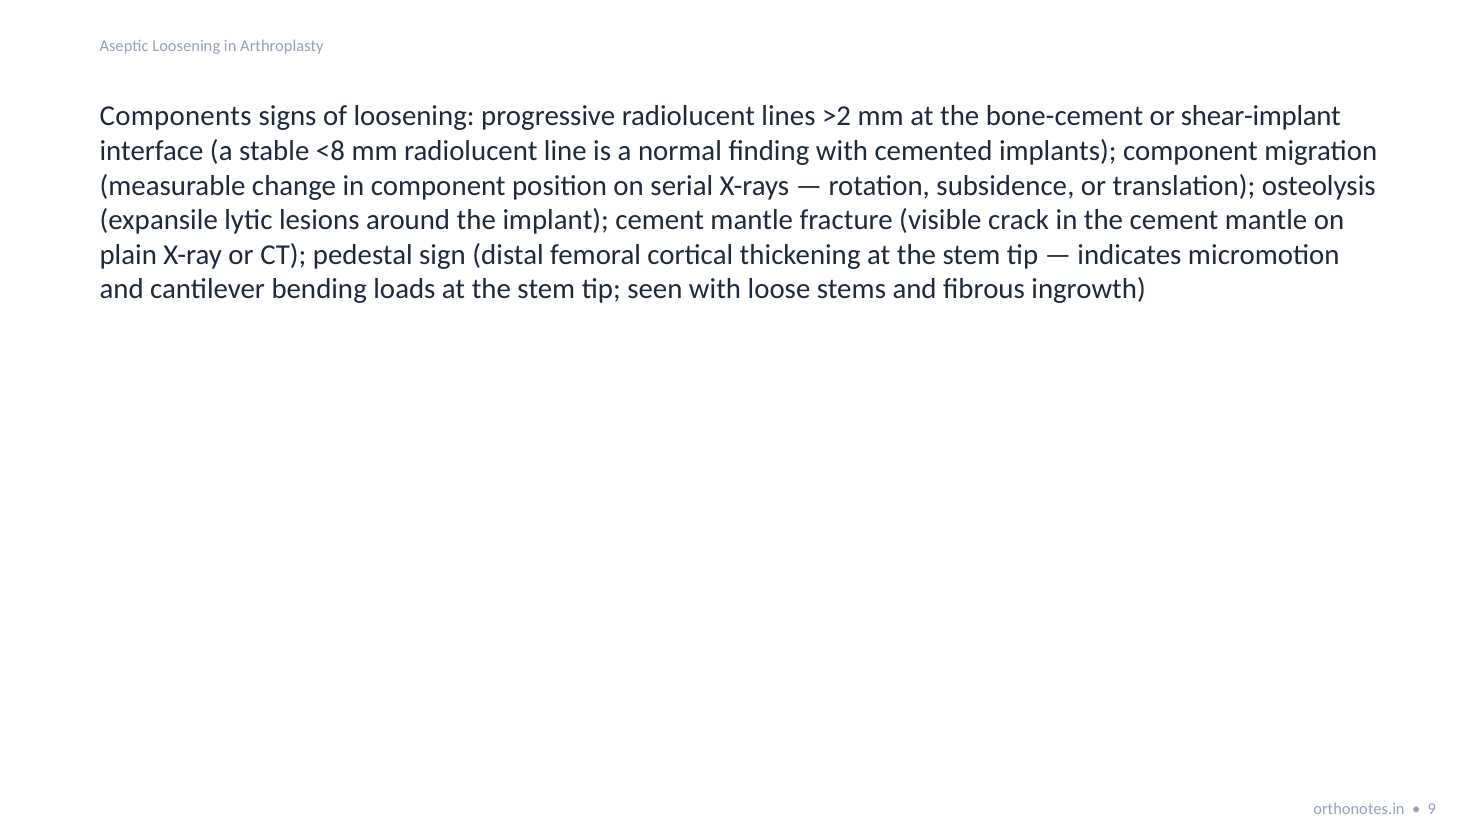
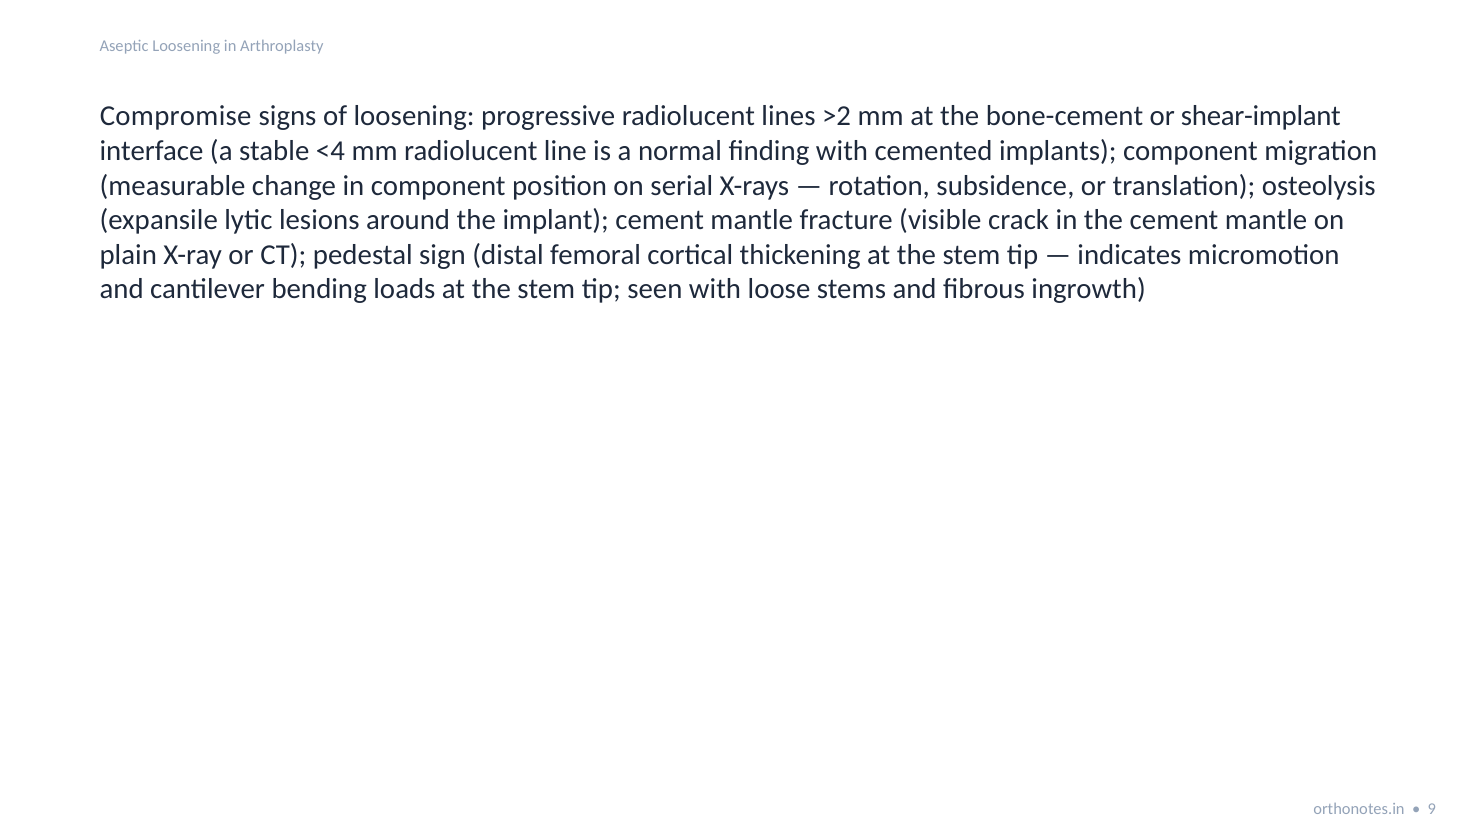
Components: Components -> Compromise (176, 116)
<8: <8 -> <4 (330, 151)
